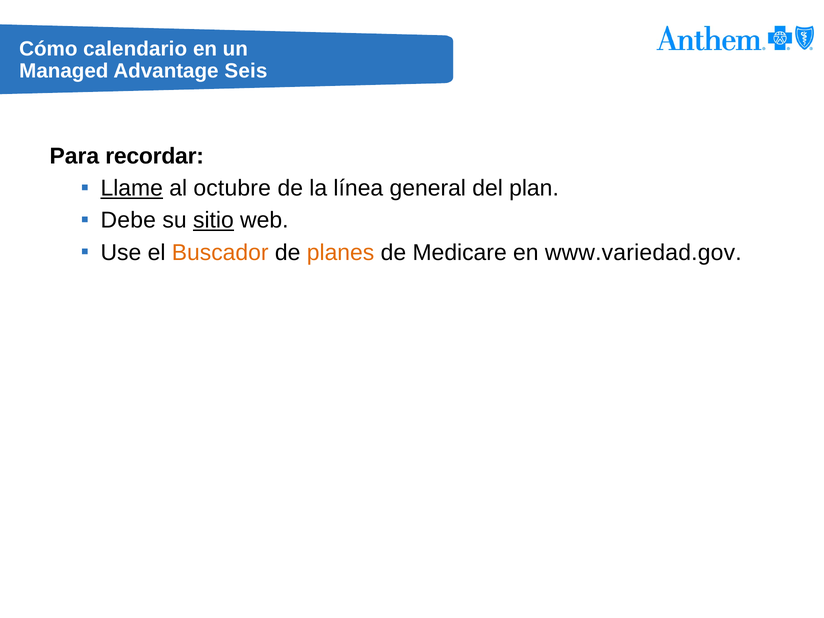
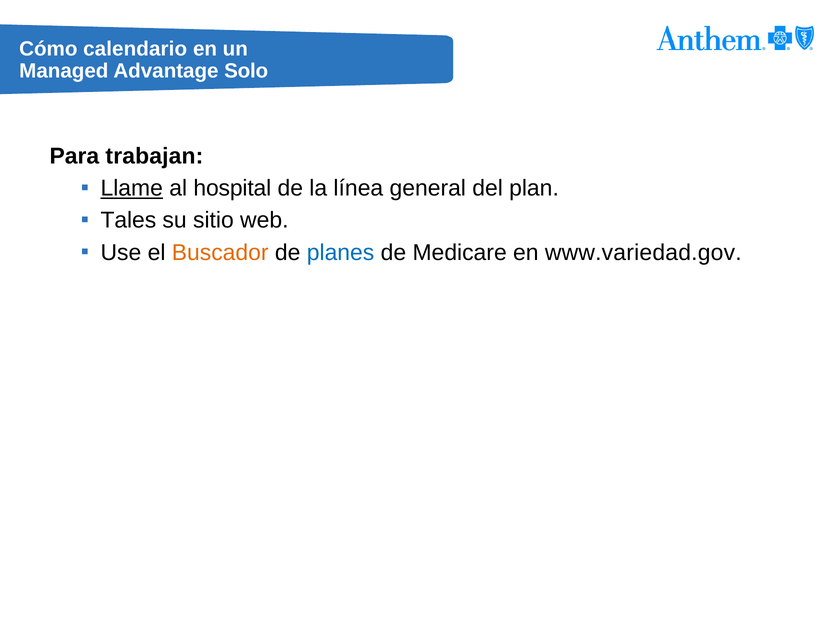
Seis: Seis -> Solo (246, 71)
recordar: recordar -> trabajan (154, 156)
octubre: octubre -> hospital (232, 188)
Debe: Debe -> Tales (128, 220)
sitio underline: present -> none (213, 220)
planes colour: orange -> blue (341, 252)
